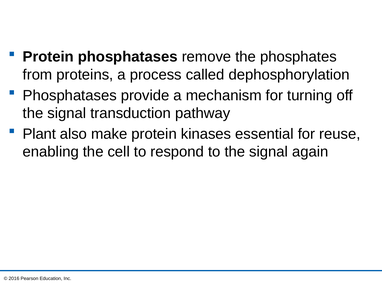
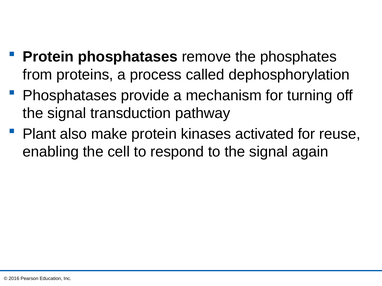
essential: essential -> activated (265, 134)
